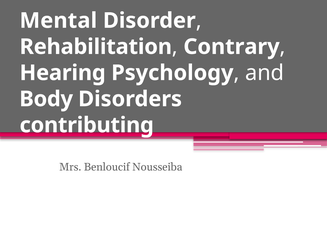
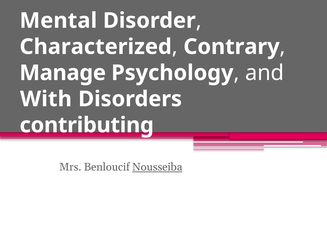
Rehabilitation: Rehabilitation -> Characterized (96, 47)
Hearing: Hearing -> Manage (63, 73)
Body: Body -> With (46, 99)
Nousseiba underline: none -> present (157, 167)
